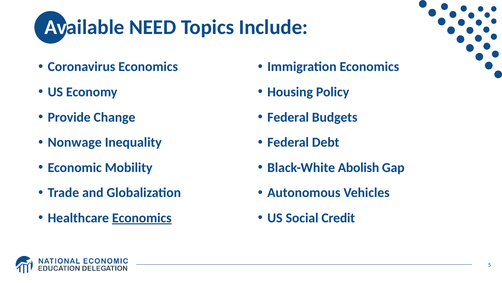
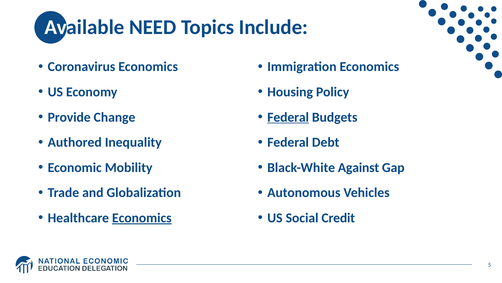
Federal underline: none -> present (288, 117)
Nonwage: Nonwage -> Authored (75, 142)
Abolish: Abolish -> Against (359, 167)
